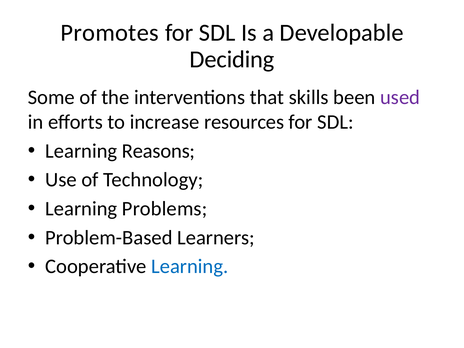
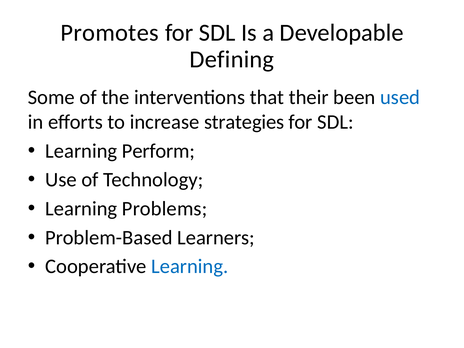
Deciding: Deciding -> Defining (232, 59)
skills: skills -> their (309, 97)
used colour: purple -> blue (400, 97)
resources: resources -> strategies (244, 122)
Reasons: Reasons -> Perform (158, 151)
